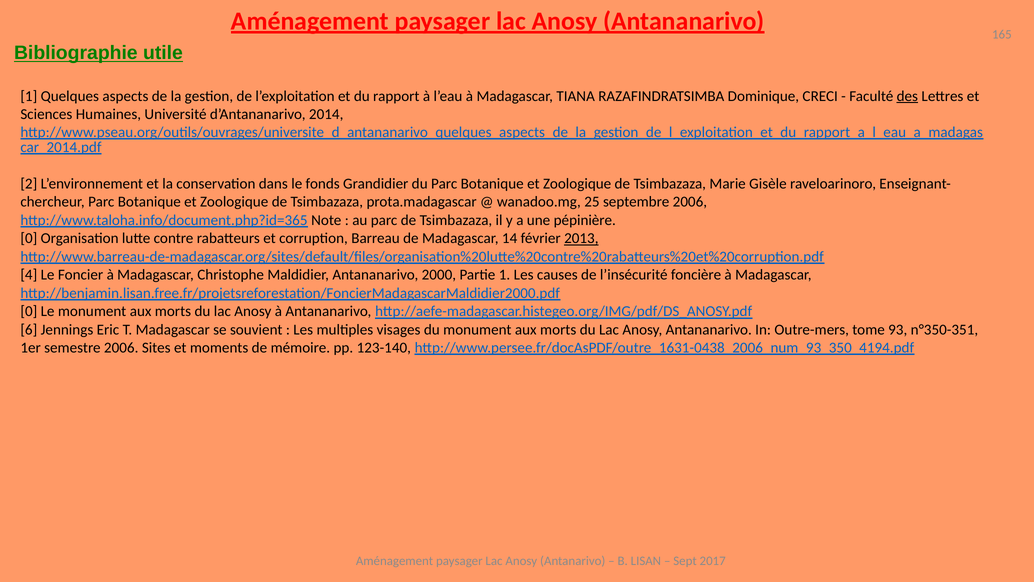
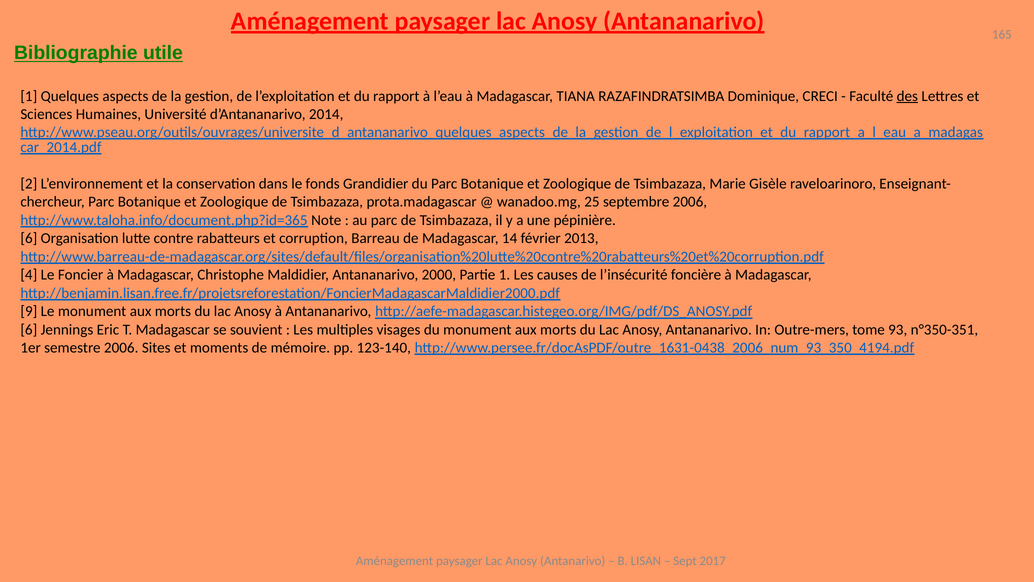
0: 0 -> 6 (29, 238)
2013 underline: present -> none (581, 238)
0: 0 -> 9 (29, 311)
